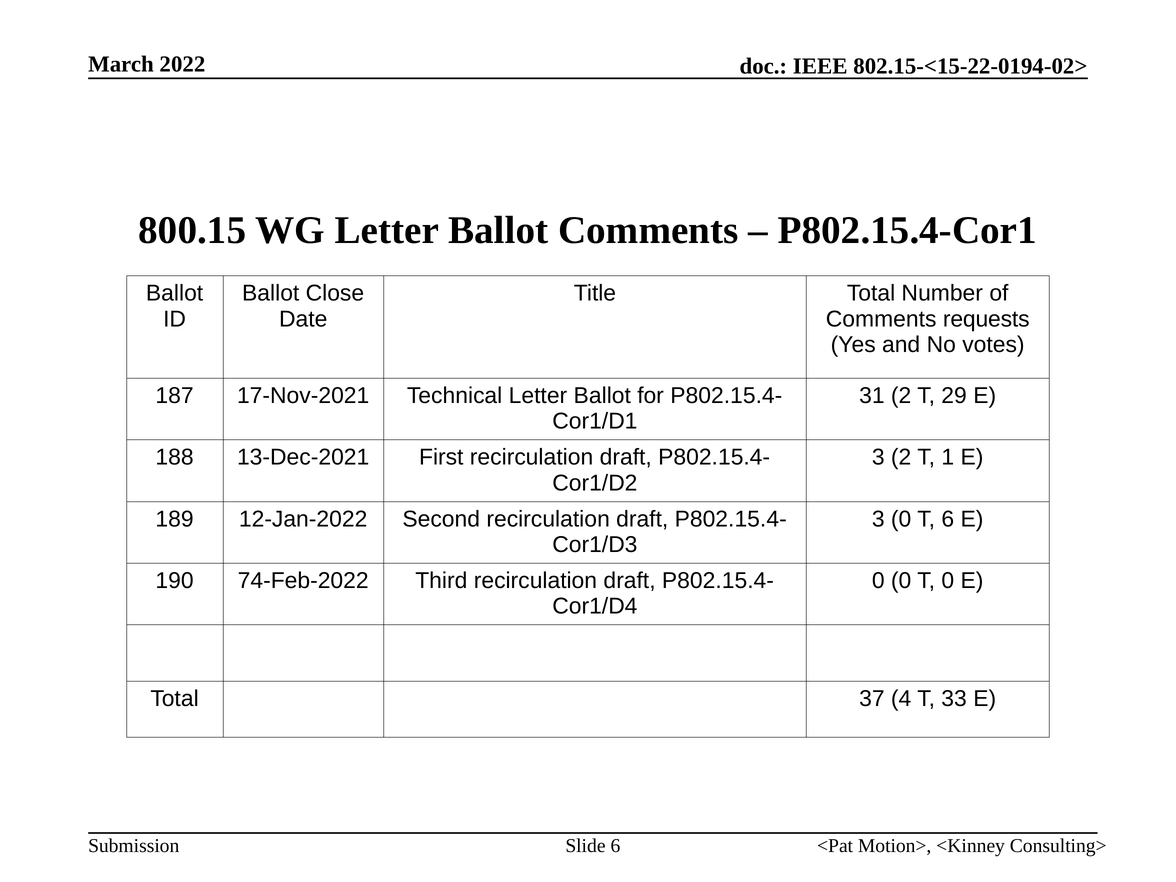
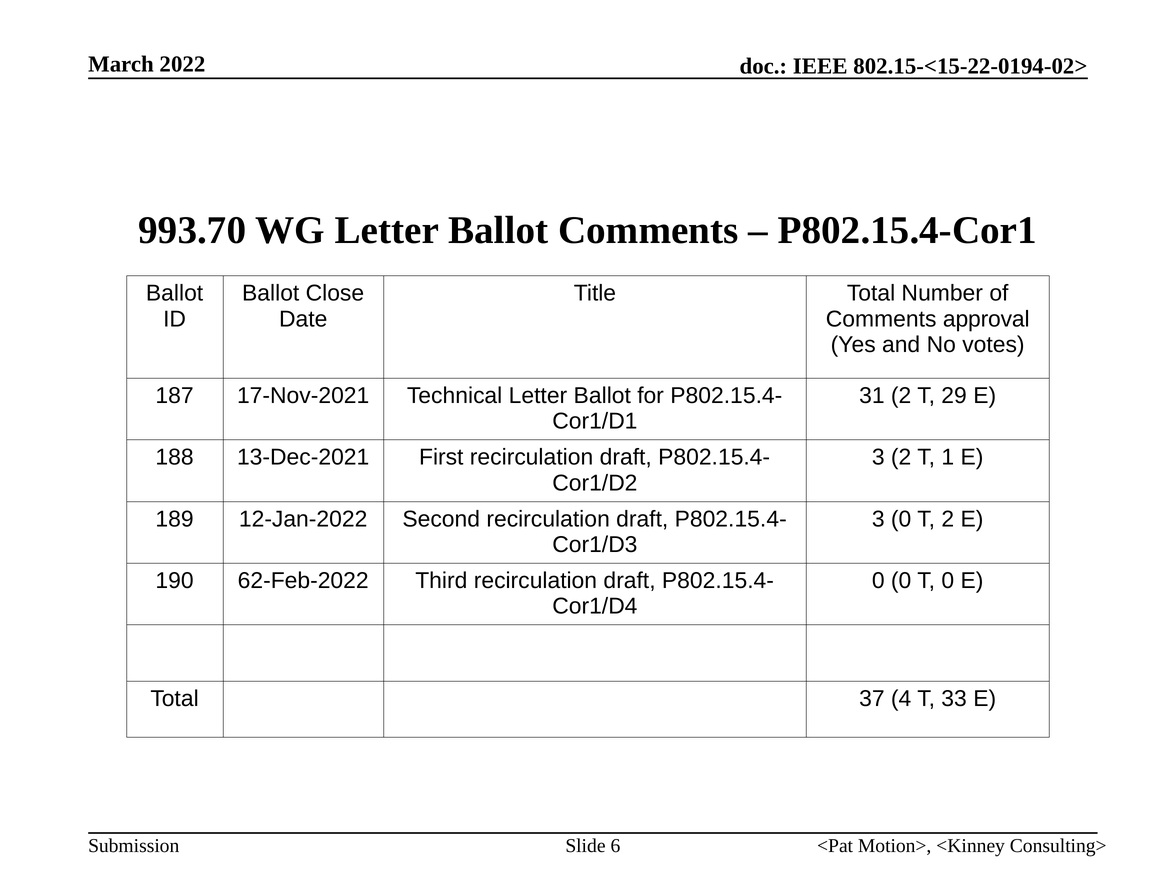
800.15: 800.15 -> 993.70 (192, 230)
requests: requests -> approval (986, 319)
T 6: 6 -> 2 (948, 519)
74-Feb-2022: 74-Feb-2022 -> 62-Feb-2022 (303, 581)
